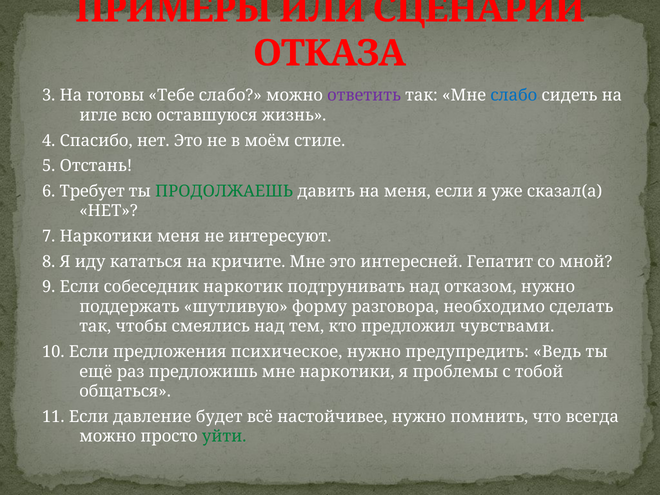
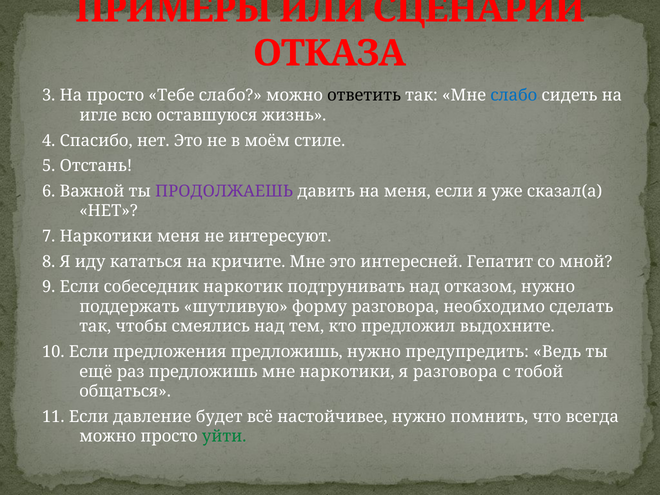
На готовы: готовы -> просто (115, 95)
ответить colour: purple -> black (364, 95)
Требует: Требует -> Важной (92, 191)
ПРОДОЛЖАЕШЬ colour: green -> purple (224, 191)
чувствами: чувствами -> выдохните (507, 327)
предложения психическое: психическое -> предложишь (287, 352)
я проблемы: проблемы -> разговора (455, 372)
